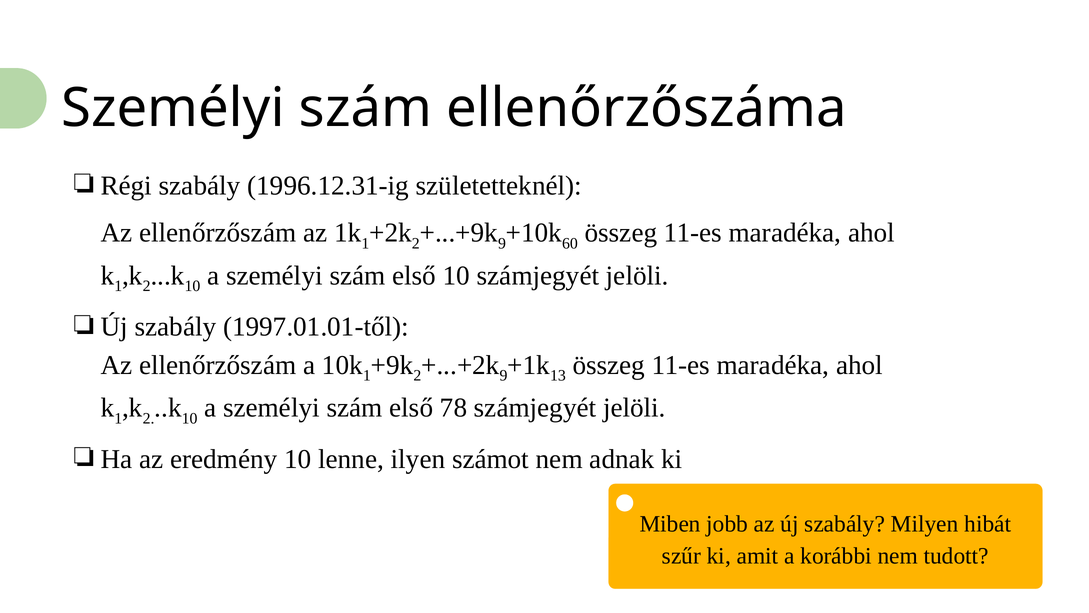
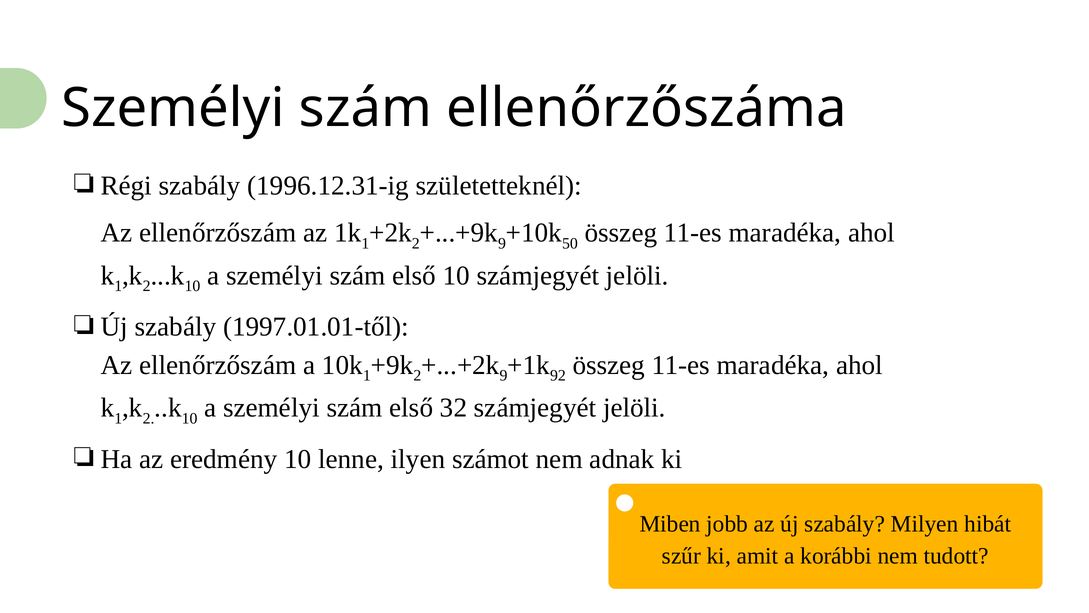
60: 60 -> 50 (570, 243)
13: 13 -> 92 (558, 375)
78: 78 -> 32 (454, 408)
